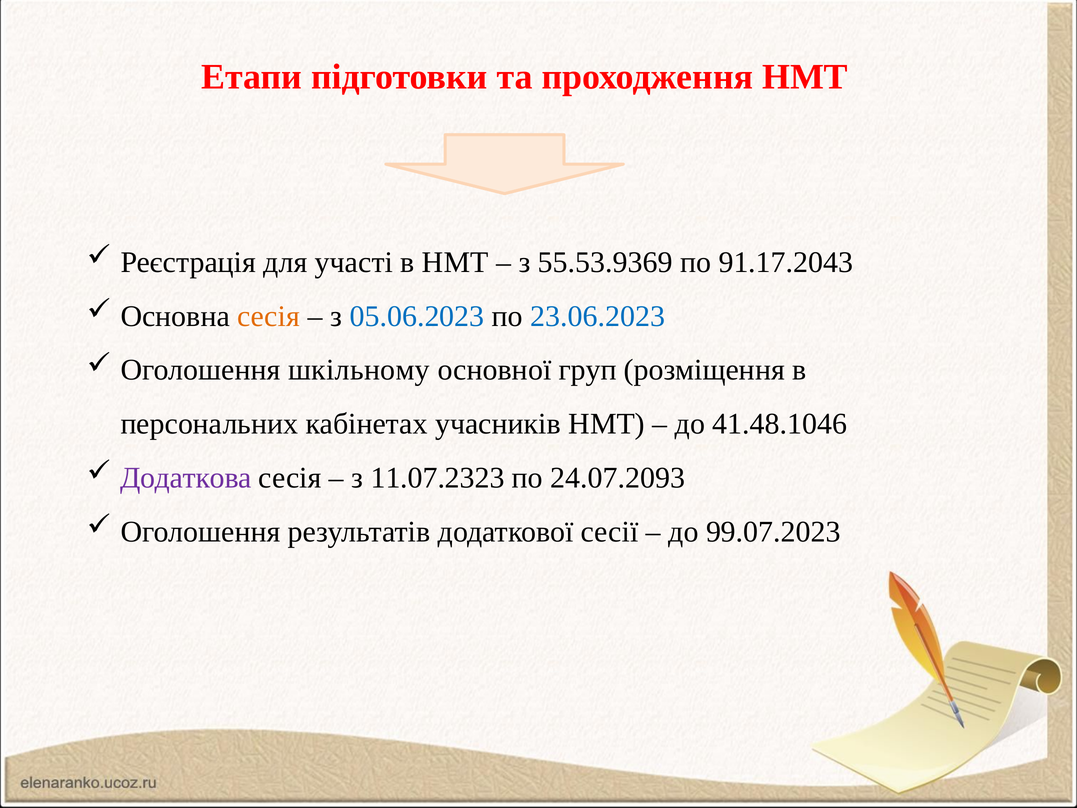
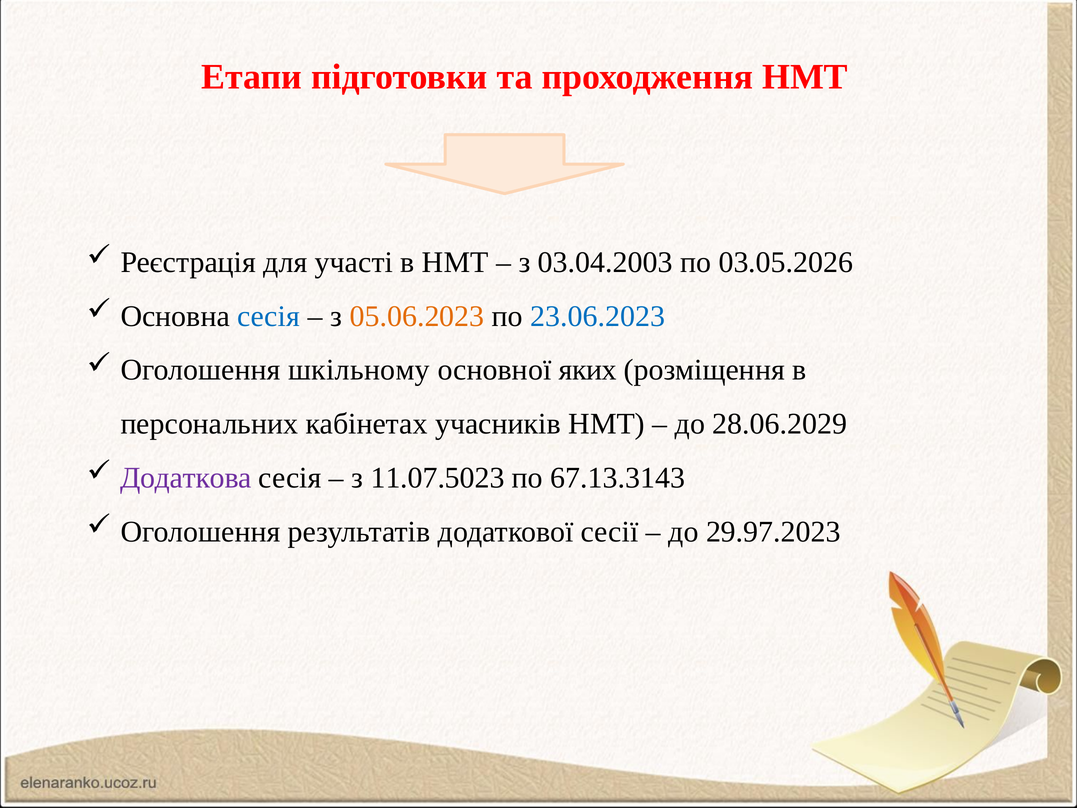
55.53.9369: 55.53.9369 -> 03.04.2003 (605, 262)
91.17.2043: 91.17.2043 -> 03.05.2026 (786, 262)
сесія colour: orange -> blue (269, 316)
05.06.2023 colour: blue -> orange (417, 316)
груп: груп -> яких (588, 370)
41.48.1046: 41.48.1046 -> 28.06.2029 (780, 424)
11.07.2323: 11.07.2323 -> 11.07.5023 (438, 478)
24.07.2093: 24.07.2093 -> 67.13.3143 (618, 478)
99.07.2023: 99.07.2023 -> 29.97.2023 (773, 532)
